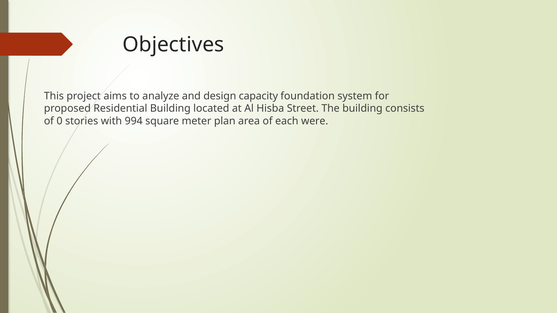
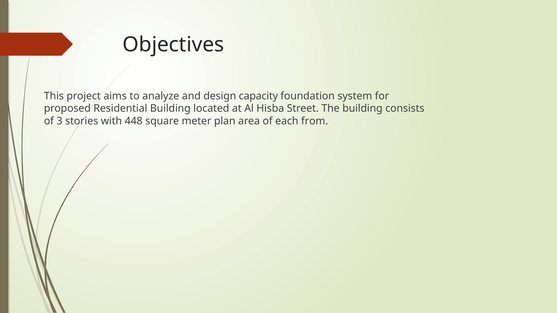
0: 0 -> 3 (60, 121)
994: 994 -> 448 (134, 121)
were: were -> from (315, 121)
